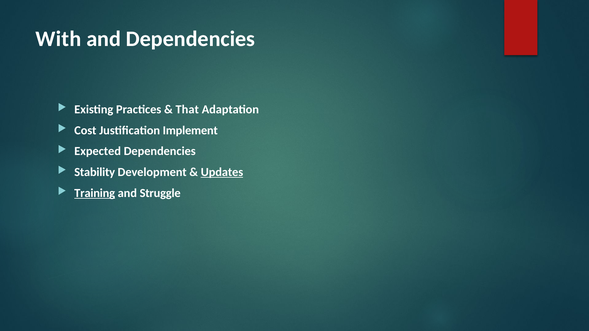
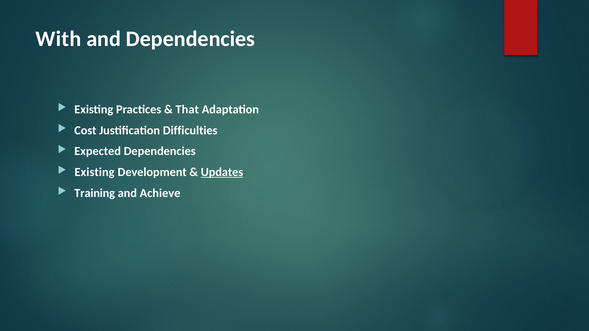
Implement: Implement -> Difficulties (190, 131)
Stability: Stability -> Existing (95, 172)
Training underline: present -> none (95, 193)
Struggle: Struggle -> Achieve (160, 193)
